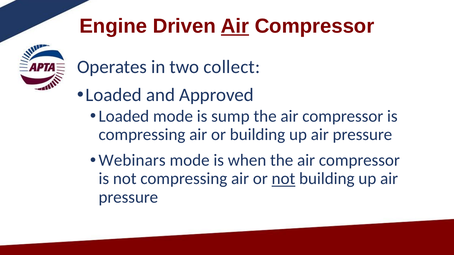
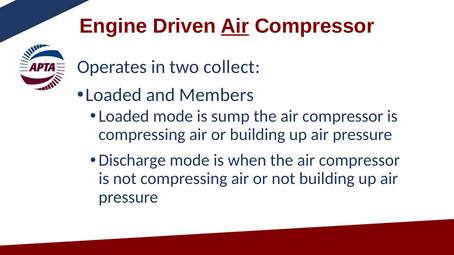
Approved: Approved -> Members (216, 95)
Webinars: Webinars -> Discharge (132, 161)
not underline: present -> none (283, 179)
